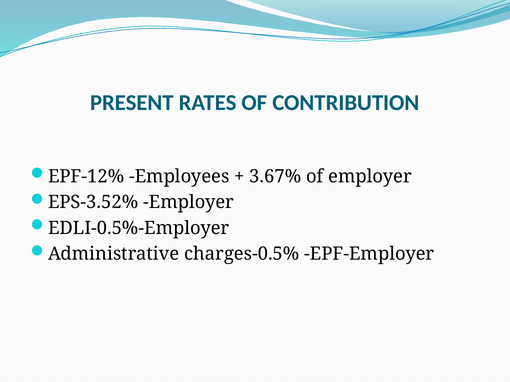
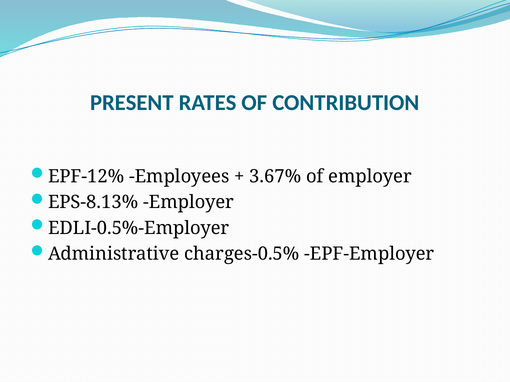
EPS-3.52%: EPS-3.52% -> EPS-8.13% (93, 203)
